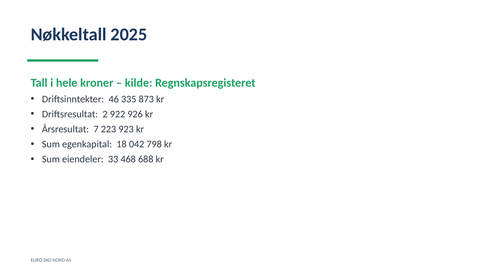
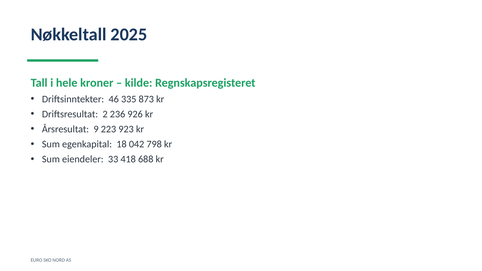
922: 922 -> 236 (118, 114)
7: 7 -> 9 (96, 129)
468: 468 -> 418 (128, 159)
